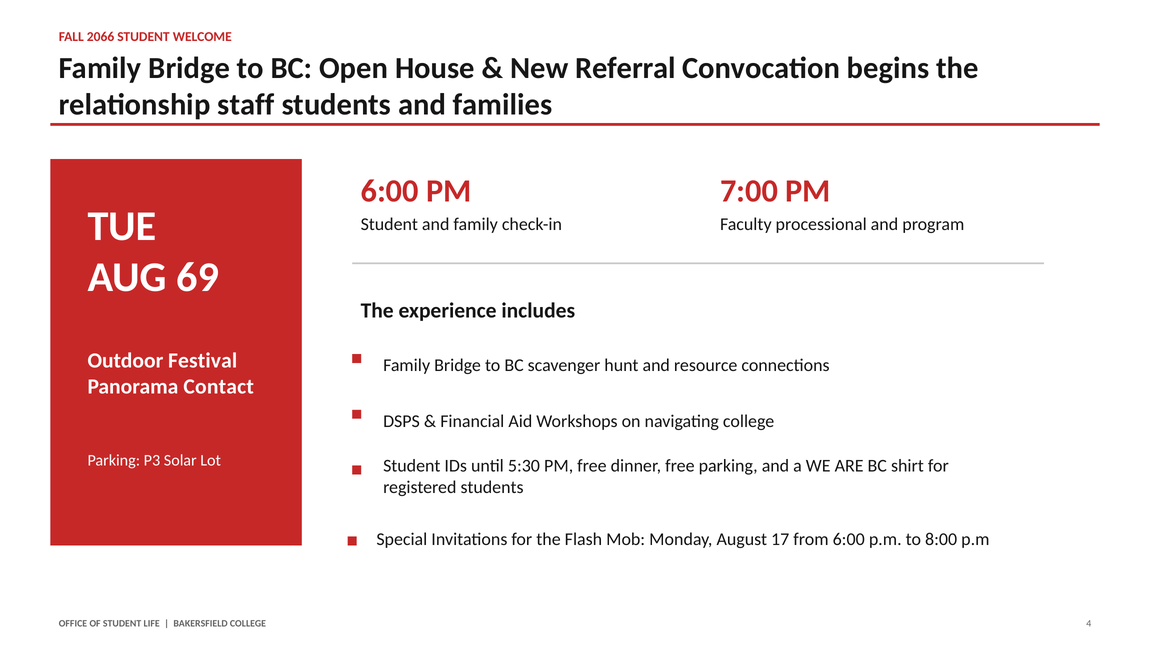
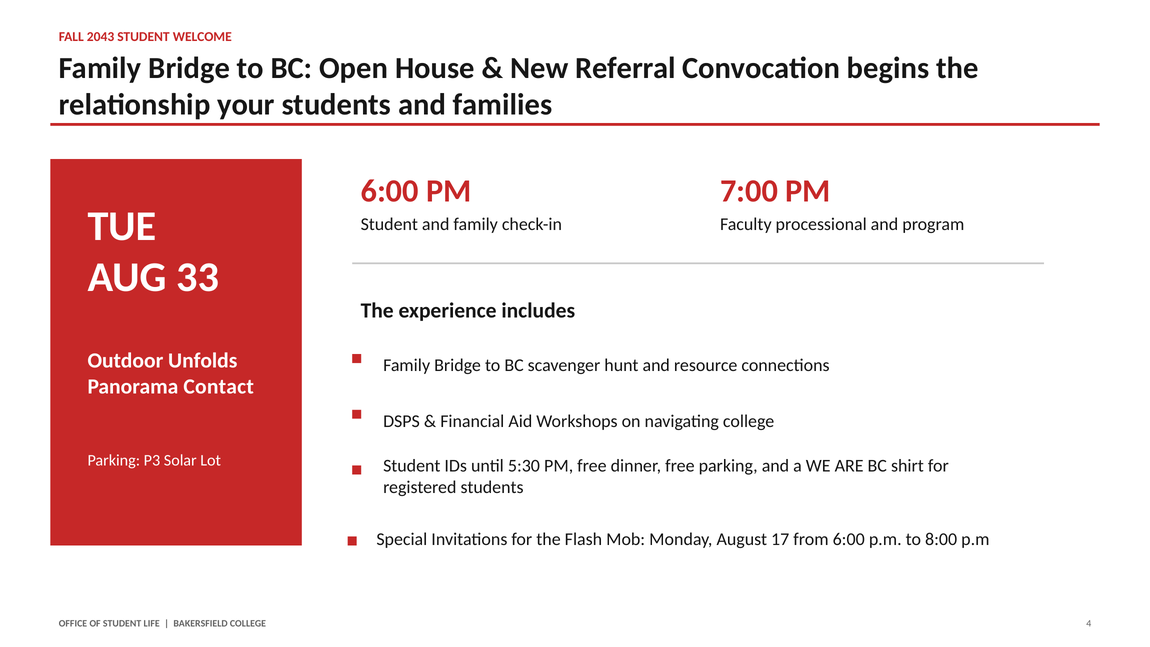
2066: 2066 -> 2043 (101, 37)
staff: staff -> your (246, 105)
69: 69 -> 33 (198, 277)
Festival: Festival -> Unfolds (203, 360)
